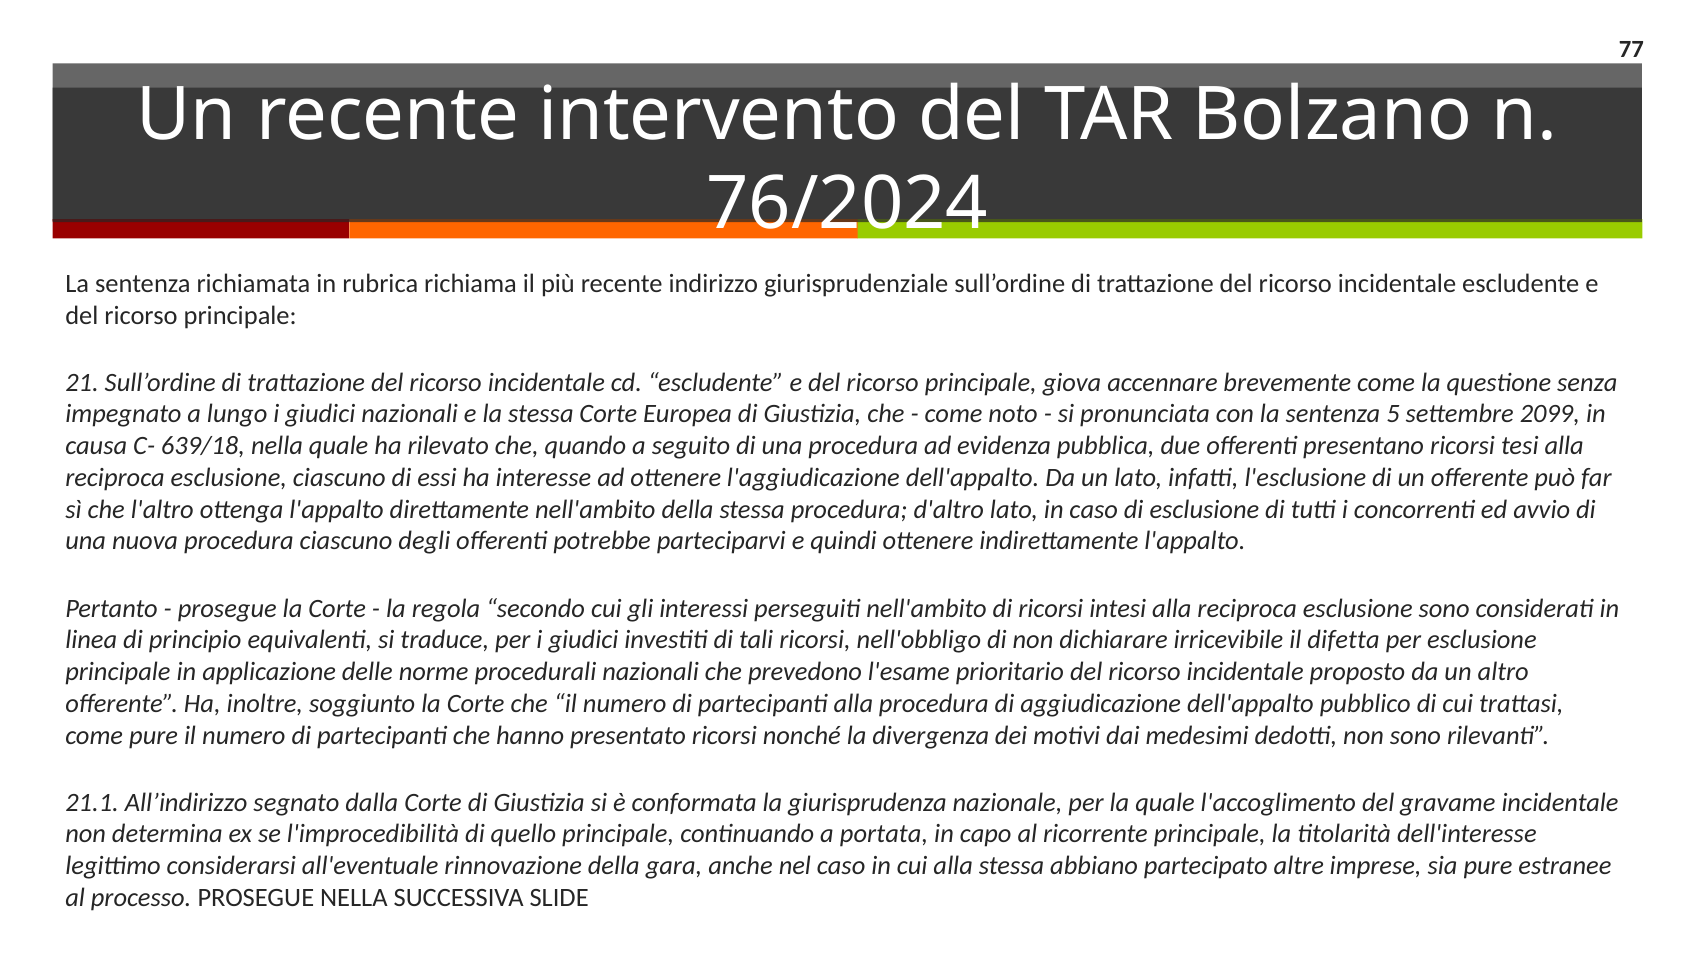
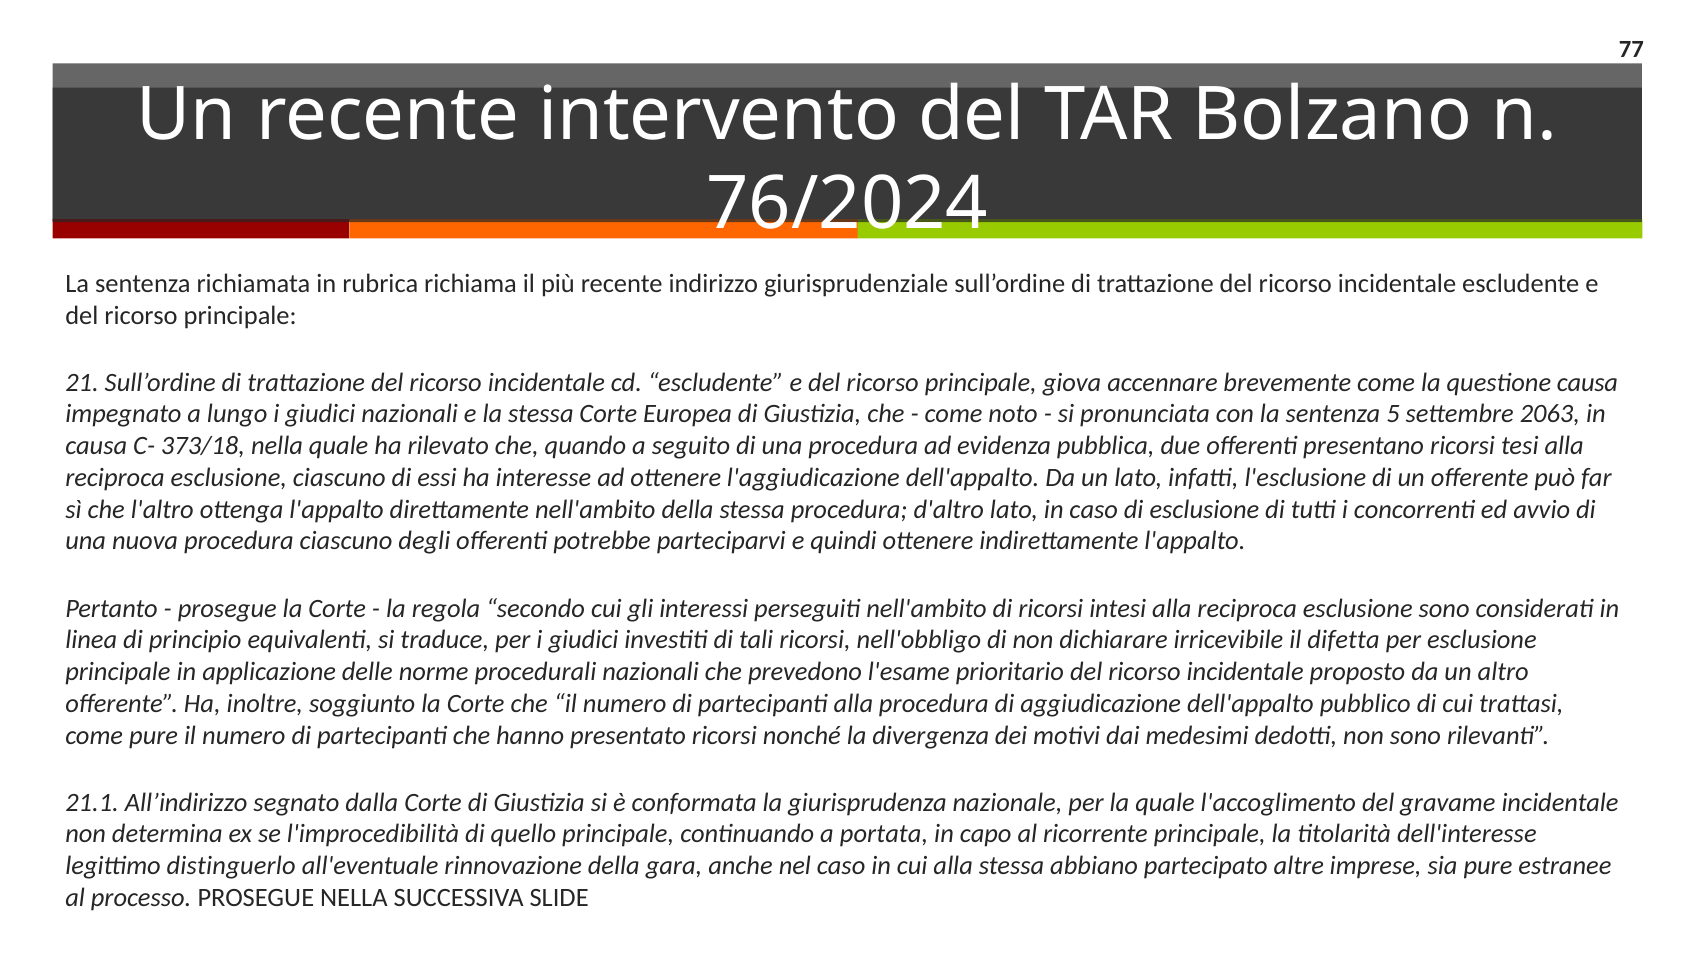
questione senza: senza -> causa (1587, 383)
2099: 2099 -> 2063 (1550, 414)
639/18: 639/18 -> 373/18 (203, 446)
considerarsi: considerarsi -> distinguerlo (231, 866)
